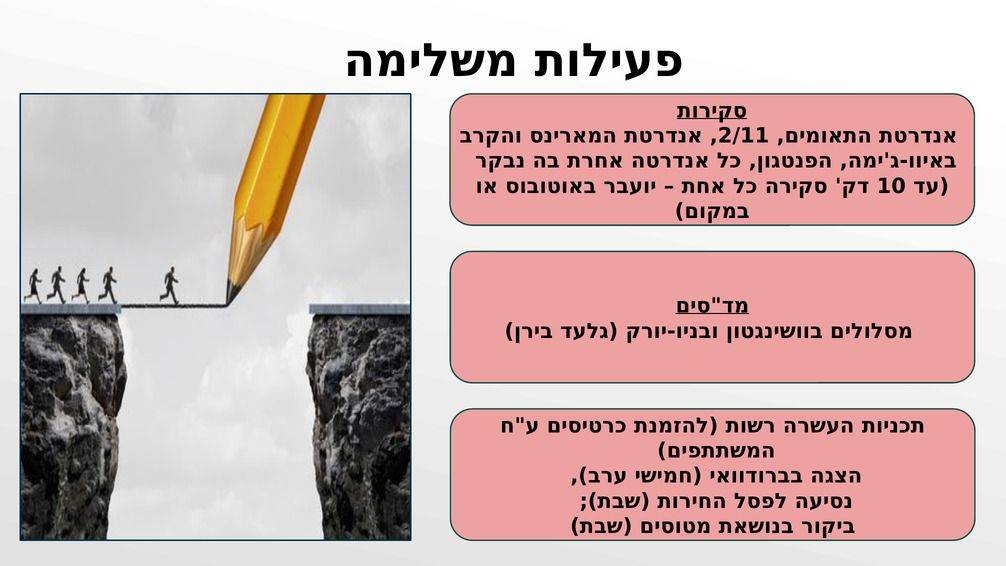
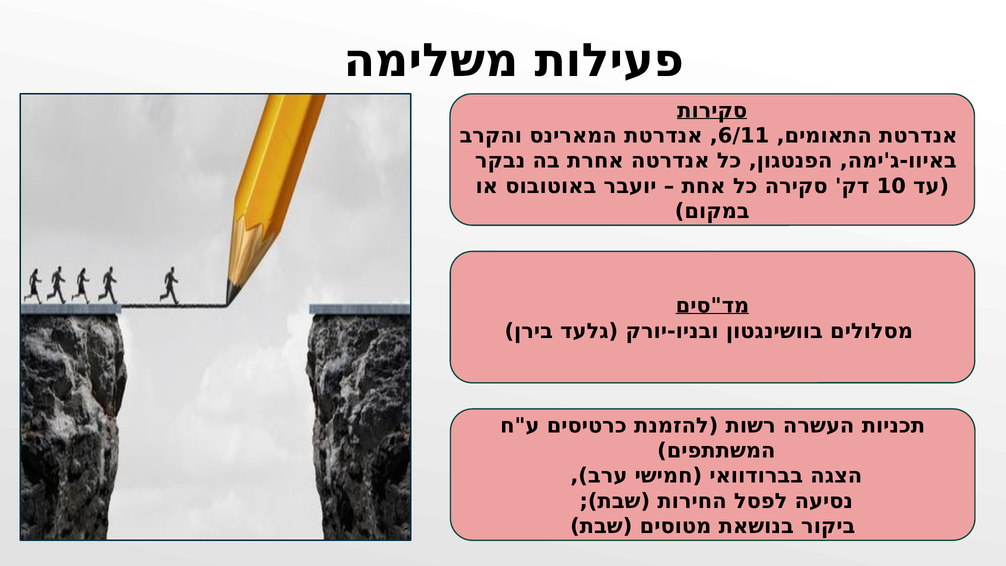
2/11: 2/11 -> 6/11 (744, 136)
